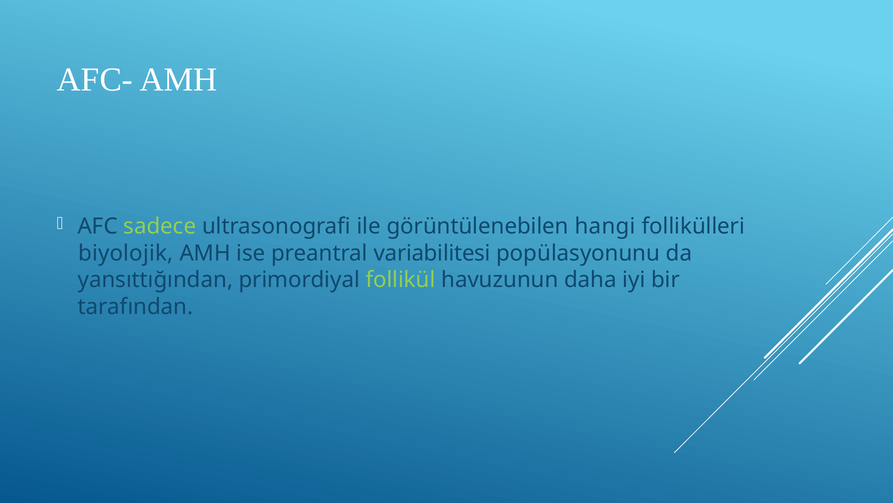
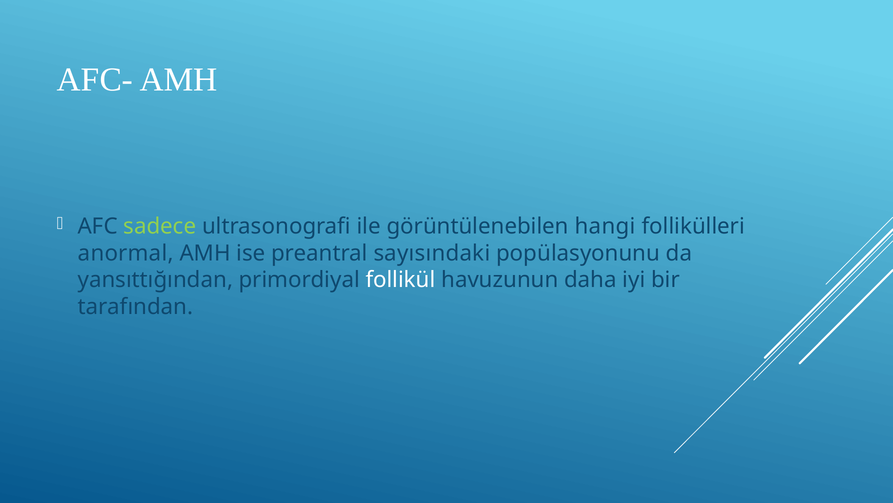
biyolojik: biyolojik -> anormal (126, 253)
variabilitesi: variabilitesi -> sayısındaki (432, 253)
follikül colour: light green -> white (400, 280)
